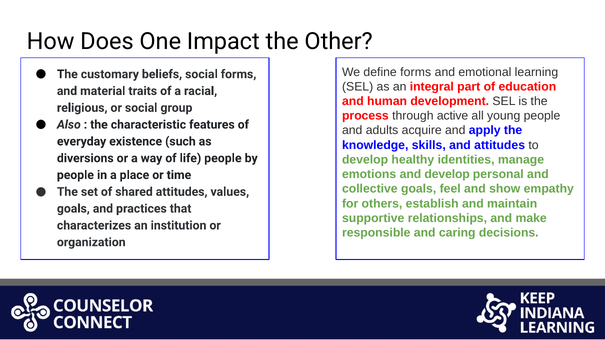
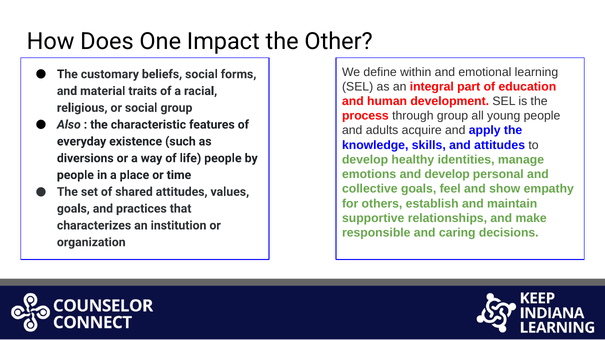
define forms: forms -> within (416, 72)
through active: active -> group (453, 116)
